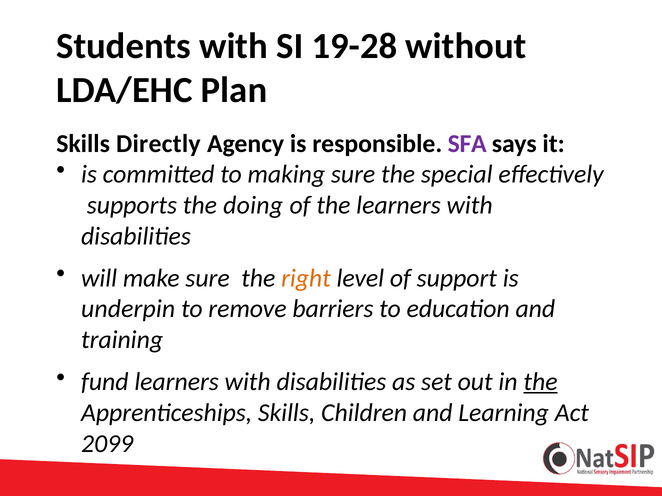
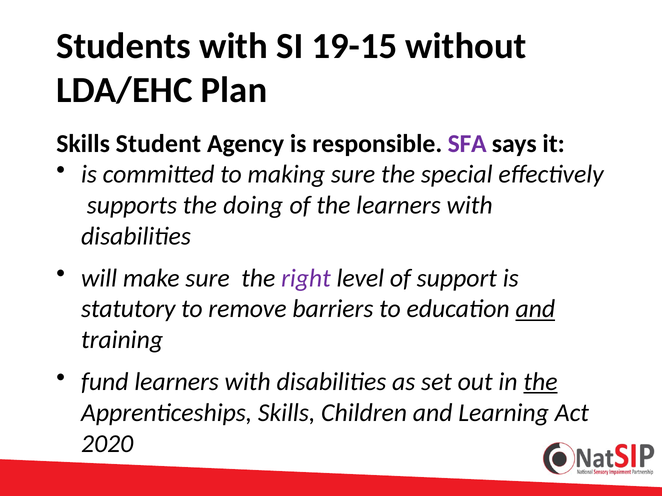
19-28: 19-28 -> 19-15 (354, 46)
Directly: Directly -> Student (158, 144)
right colour: orange -> purple (306, 278)
underpin: underpin -> statutory (128, 309)
and underline: none -> present (535, 309)
2099: 2099 -> 2020 (107, 444)
